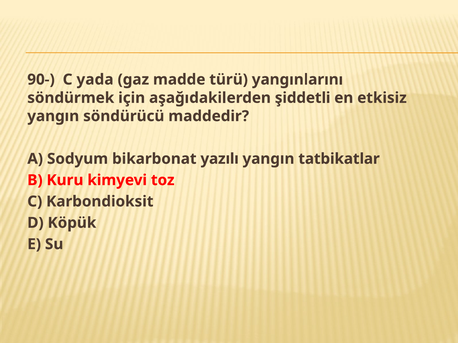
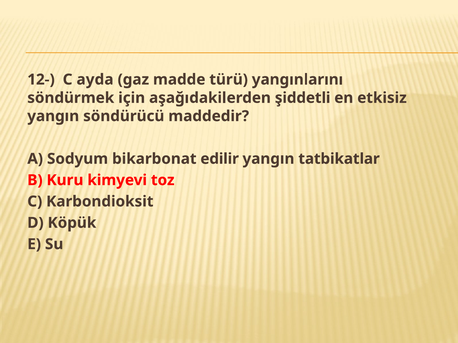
90-: 90- -> 12- (41, 80)
yada: yada -> ayda (95, 80)
yazılı: yazılı -> edilir (220, 159)
